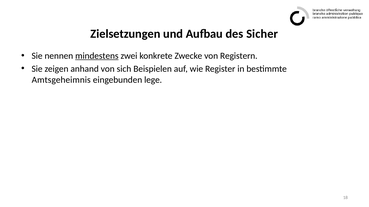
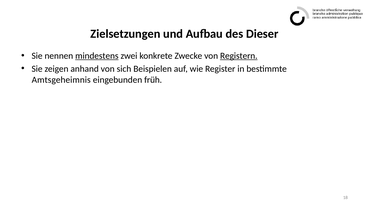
Sicher: Sicher -> Dieser (262, 34)
Registern underline: none -> present (239, 56)
lege: lege -> früh (153, 80)
